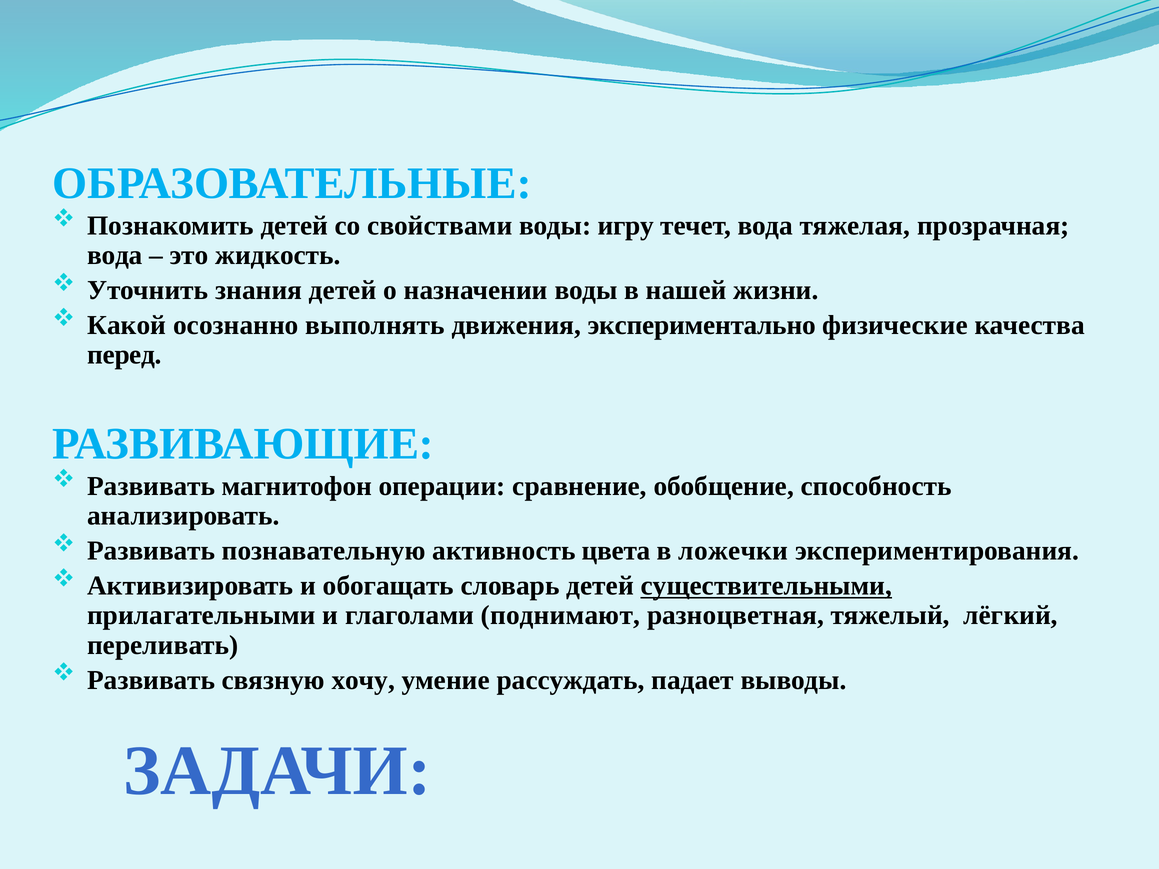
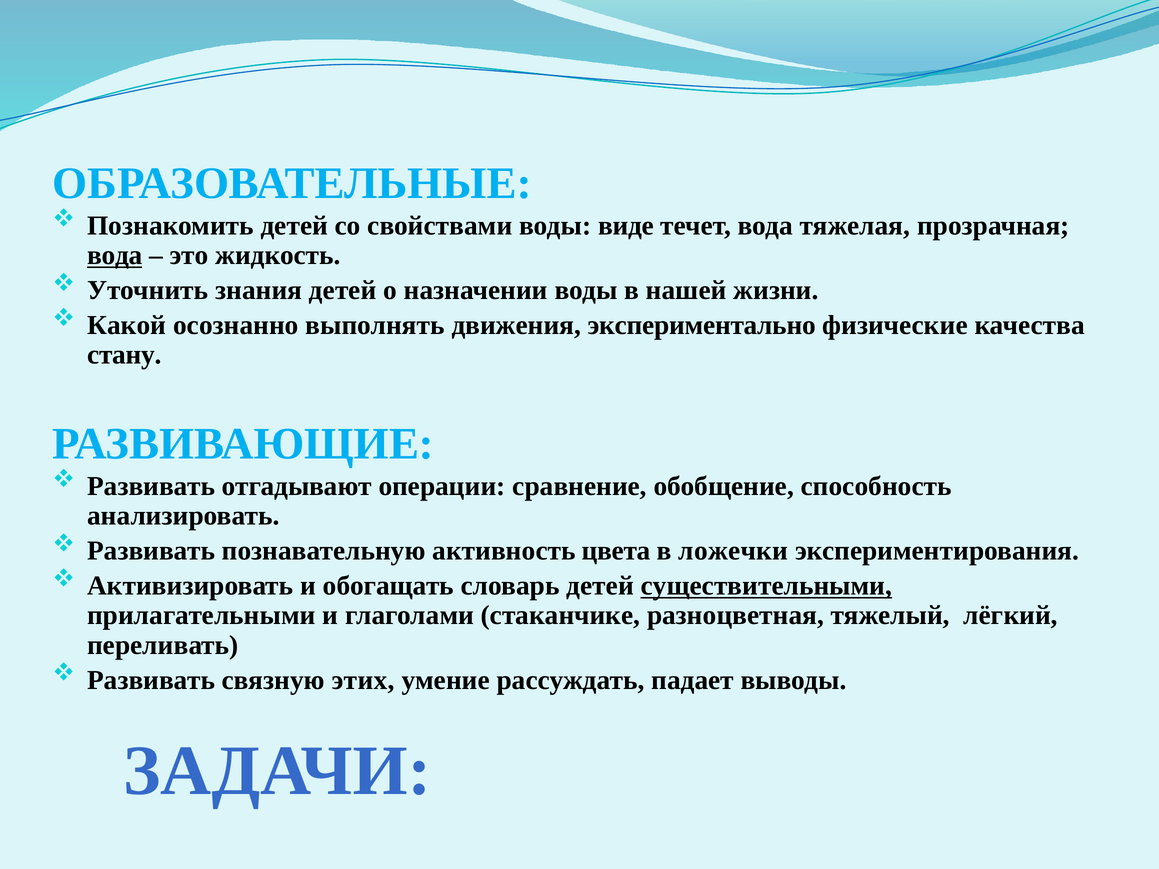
игру: игру -> виде (626, 226)
вода underline: none -> present (115, 255)
перед: перед -> стану (124, 355)
магнитофон: магнитофон -> отгадывают (297, 486)
поднимают: поднимают -> стаканчике (561, 616)
хочу: хочу -> этих (363, 680)
